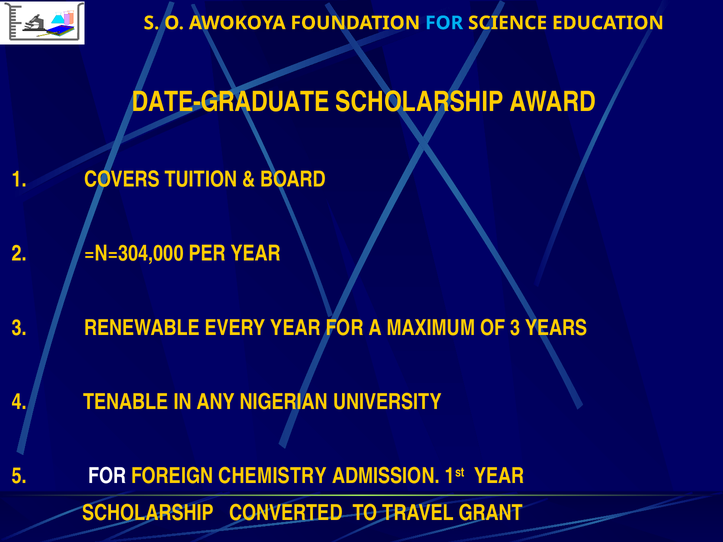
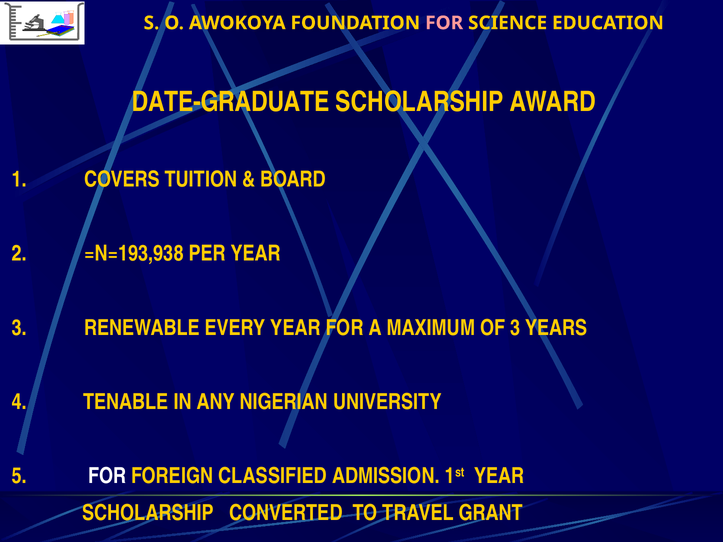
FOR colour: light blue -> pink (444, 23)
=N=304,000: =N=304,000 -> =N=193,938 (134, 254)
CHEMISTRY: CHEMISTRY -> CLASSIFIED (273, 476)
